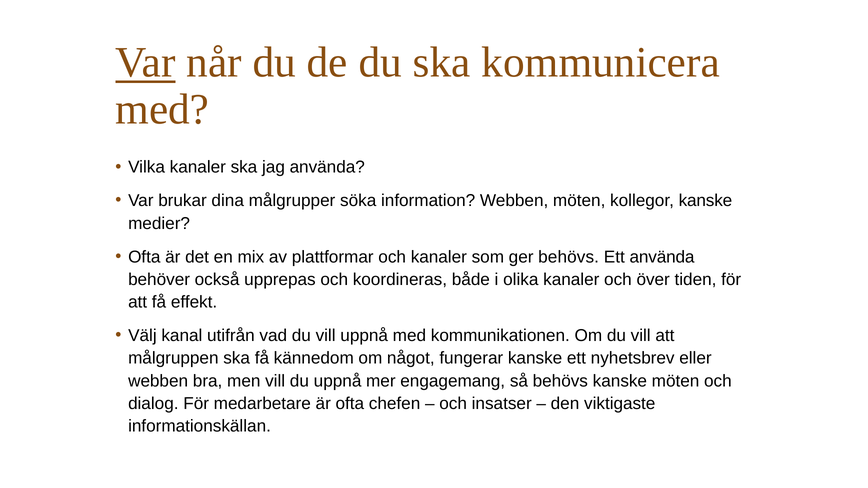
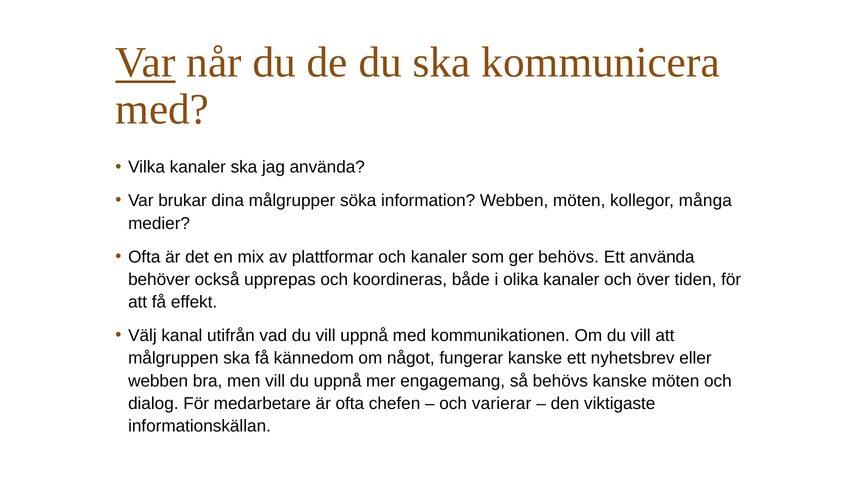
kollegor kanske: kanske -> många (705, 201)
insatser: insatser -> varierar (502, 404)
